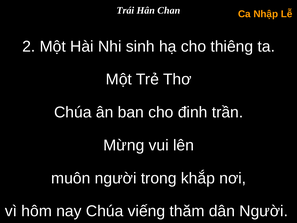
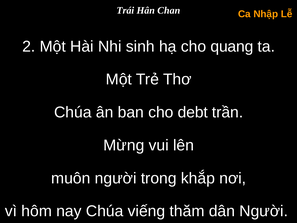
thiêng: thiêng -> quang (232, 46)
đinh: đinh -> debt (193, 112)
